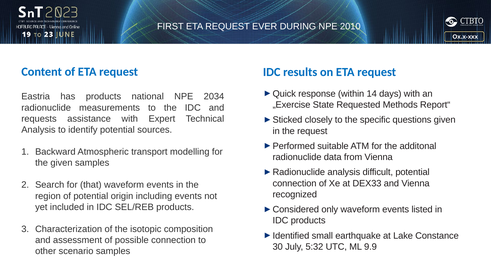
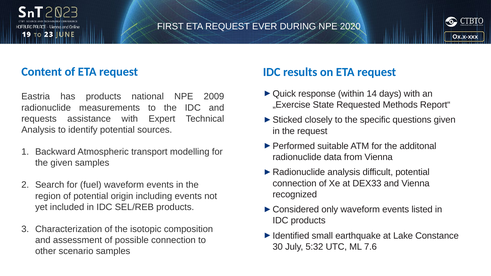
2010: 2010 -> 2020 (350, 26)
2034: 2034 -> 2009 (214, 97)
that: that -> fuel (91, 185)
9.9: 9.9 -> 7.6 (370, 247)
